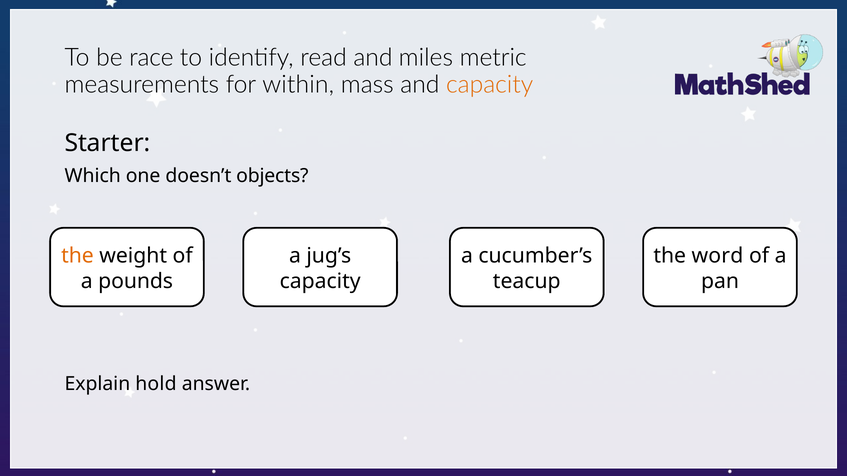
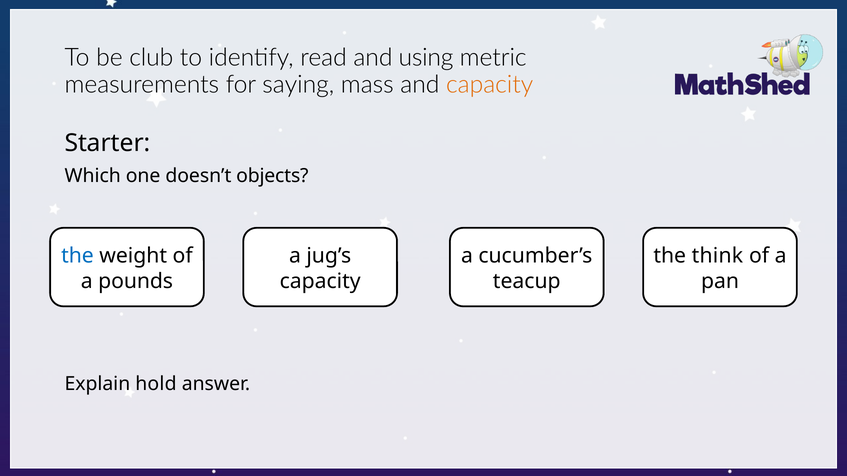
race: race -> club (151, 58)
miles: miles -> using (426, 58)
within: within -> saying (298, 85)
the colour: orange -> blue (77, 256)
word: word -> think (717, 256)
